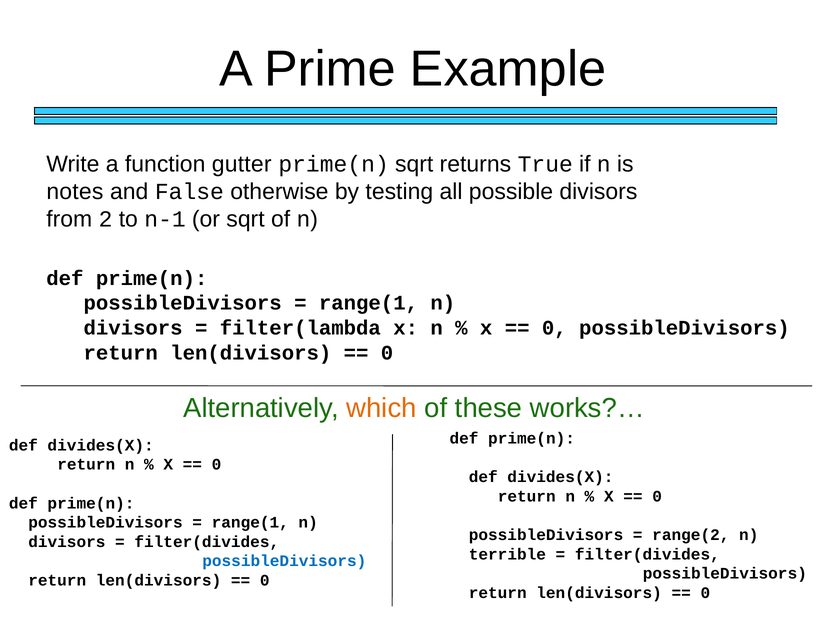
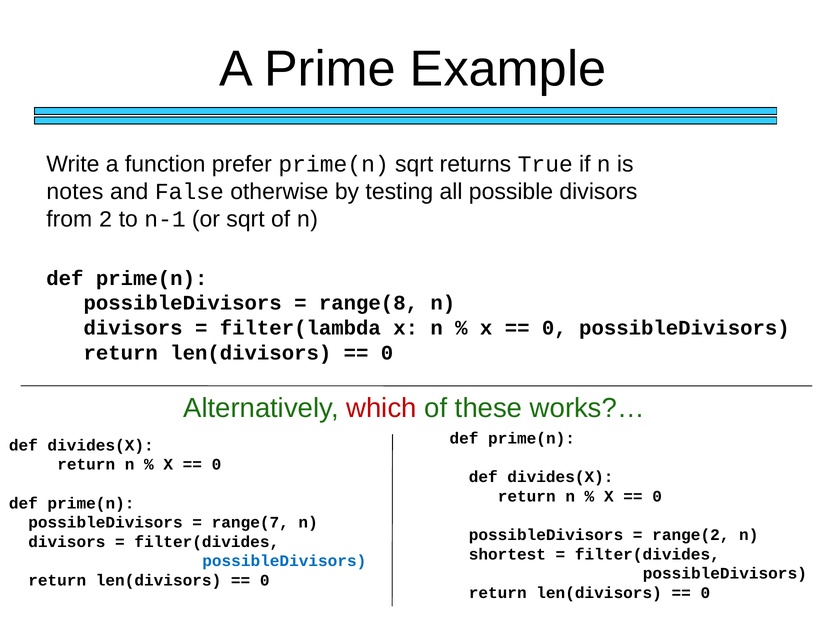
gutter: gutter -> prefer (242, 164)
range(1: range(1 -> range(8 (368, 303)
which colour: orange -> red (381, 408)
range(1: range(1 -> range(7 (250, 522)
terrible: terrible -> shortest (507, 554)
